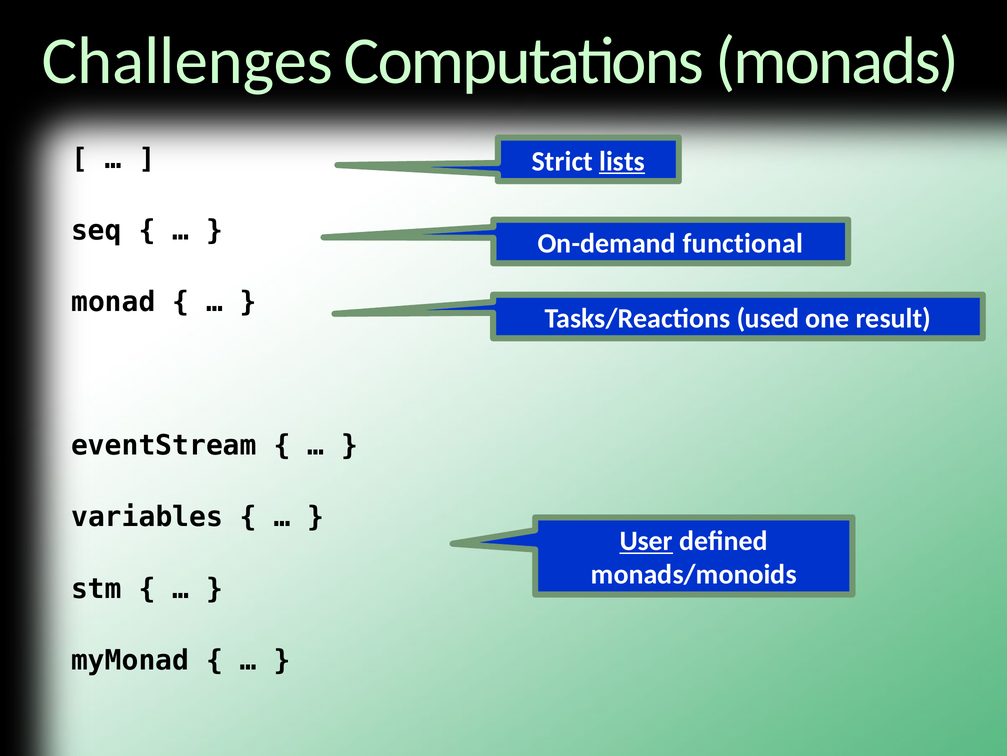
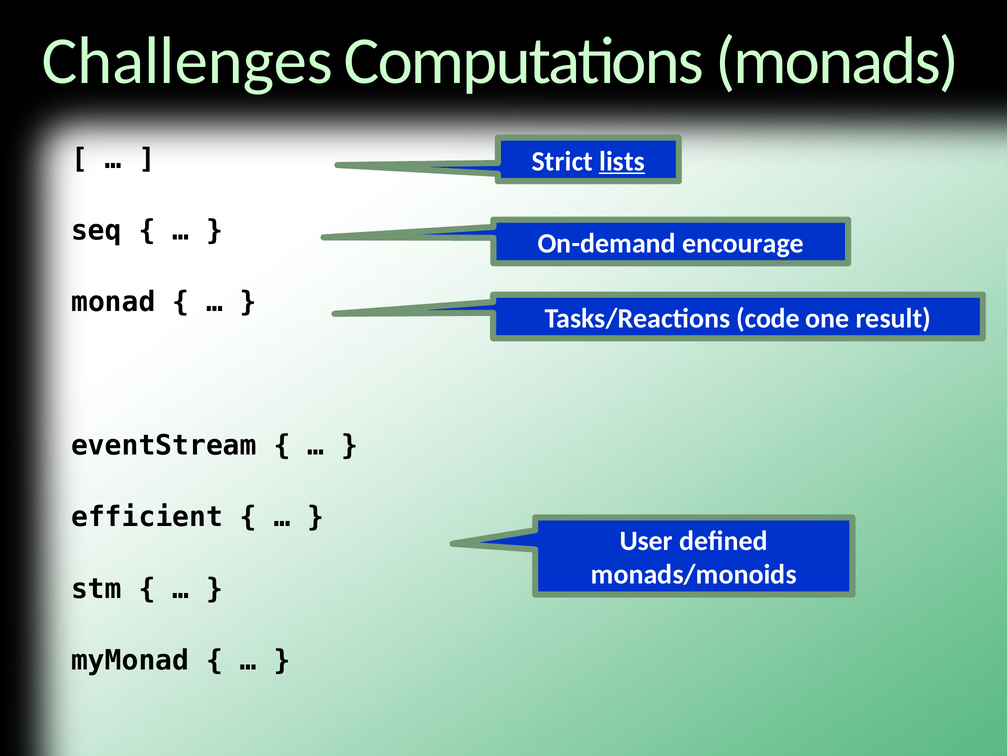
functional: functional -> encourage (743, 243)
used: used -> code (768, 318)
variables: variables -> efficient (147, 517)
User underline: present -> none (646, 541)
